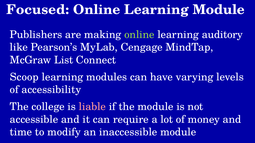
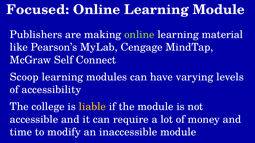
auditory: auditory -> material (222, 35)
List: List -> Self (64, 60)
liable colour: pink -> yellow (92, 107)
